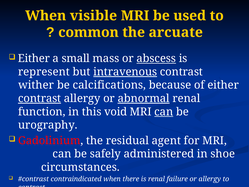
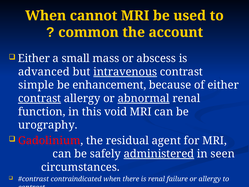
visible: visible -> cannot (94, 16)
arcuate: arcuate -> account (176, 32)
abscess underline: present -> none (156, 58)
represent: represent -> advanced (44, 72)
wither: wither -> simple (36, 85)
calcifications: calcifications -> enhancement (109, 85)
can underline: present -> none (164, 112)
administered underline: none -> present (159, 154)
shoe: shoe -> seen (223, 154)
